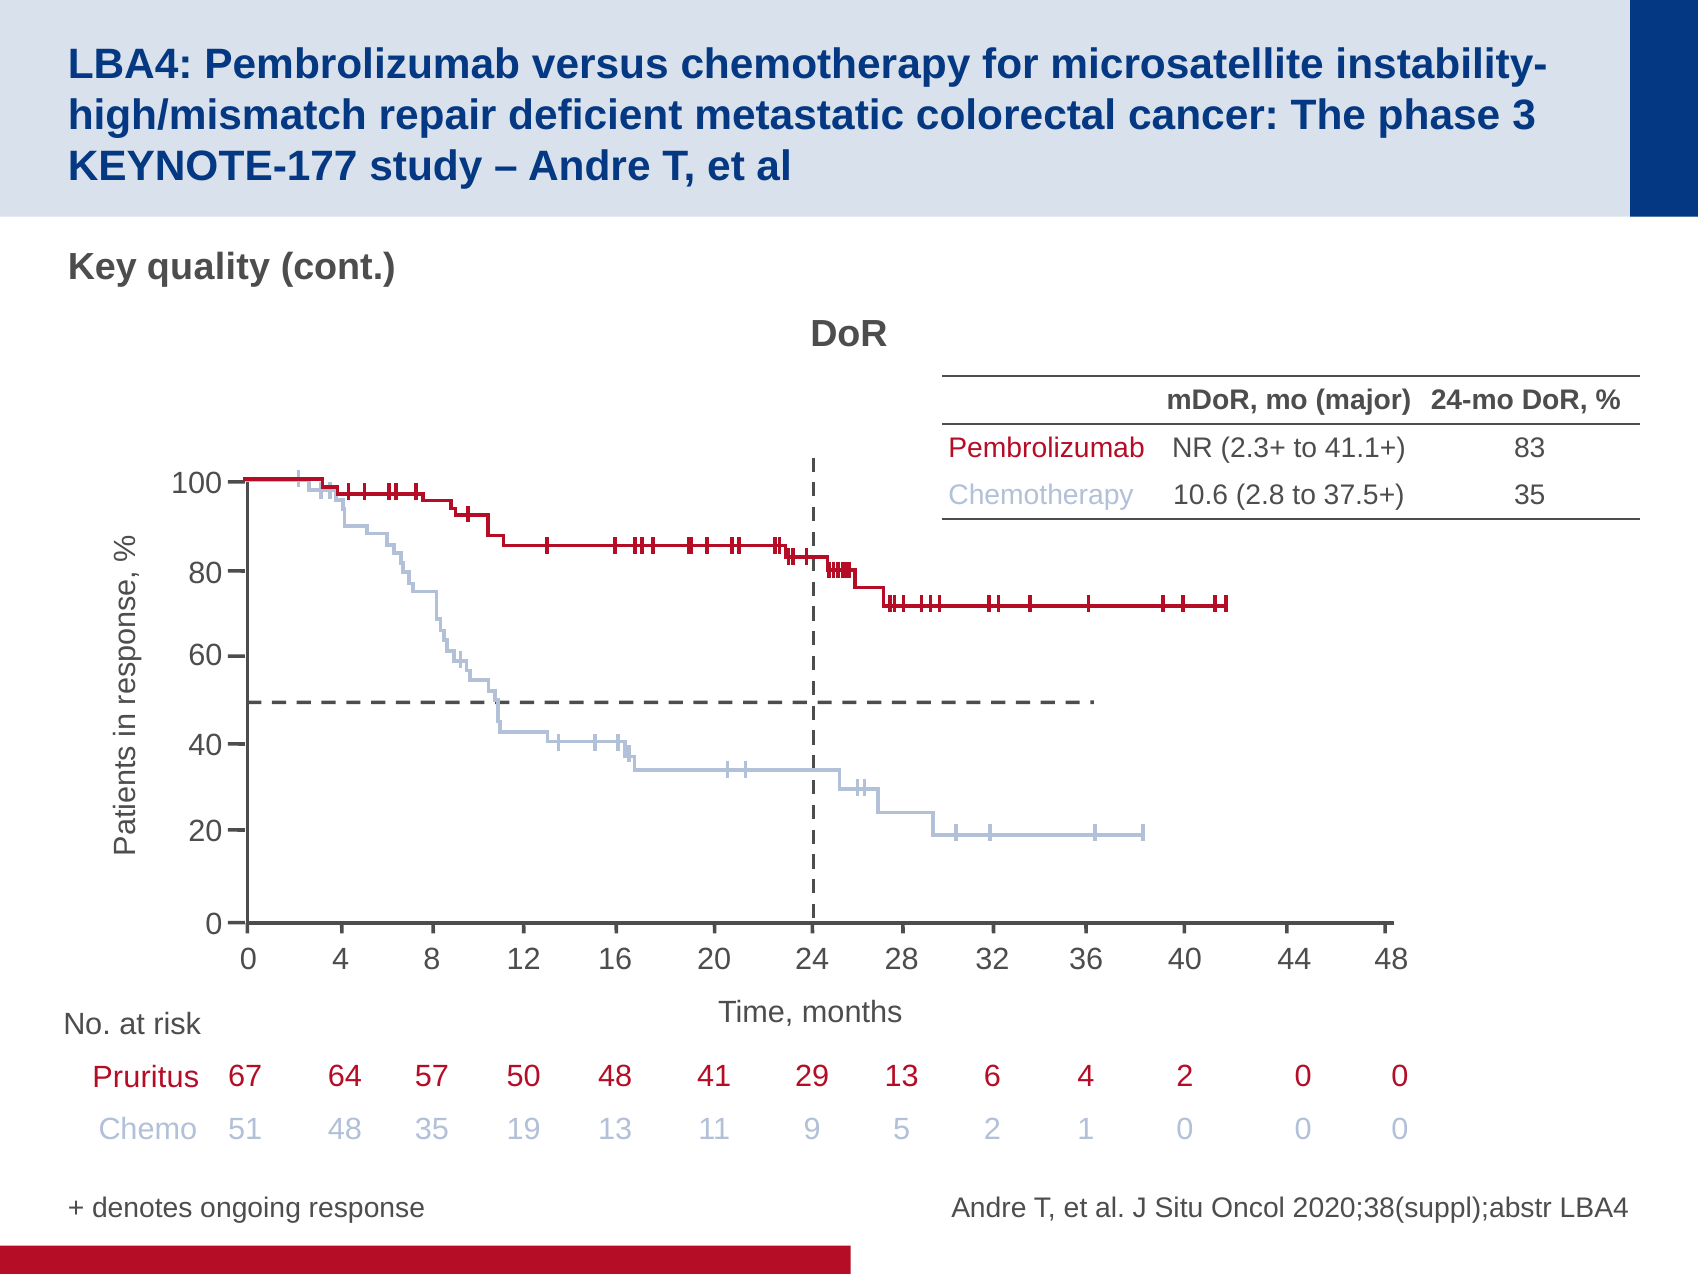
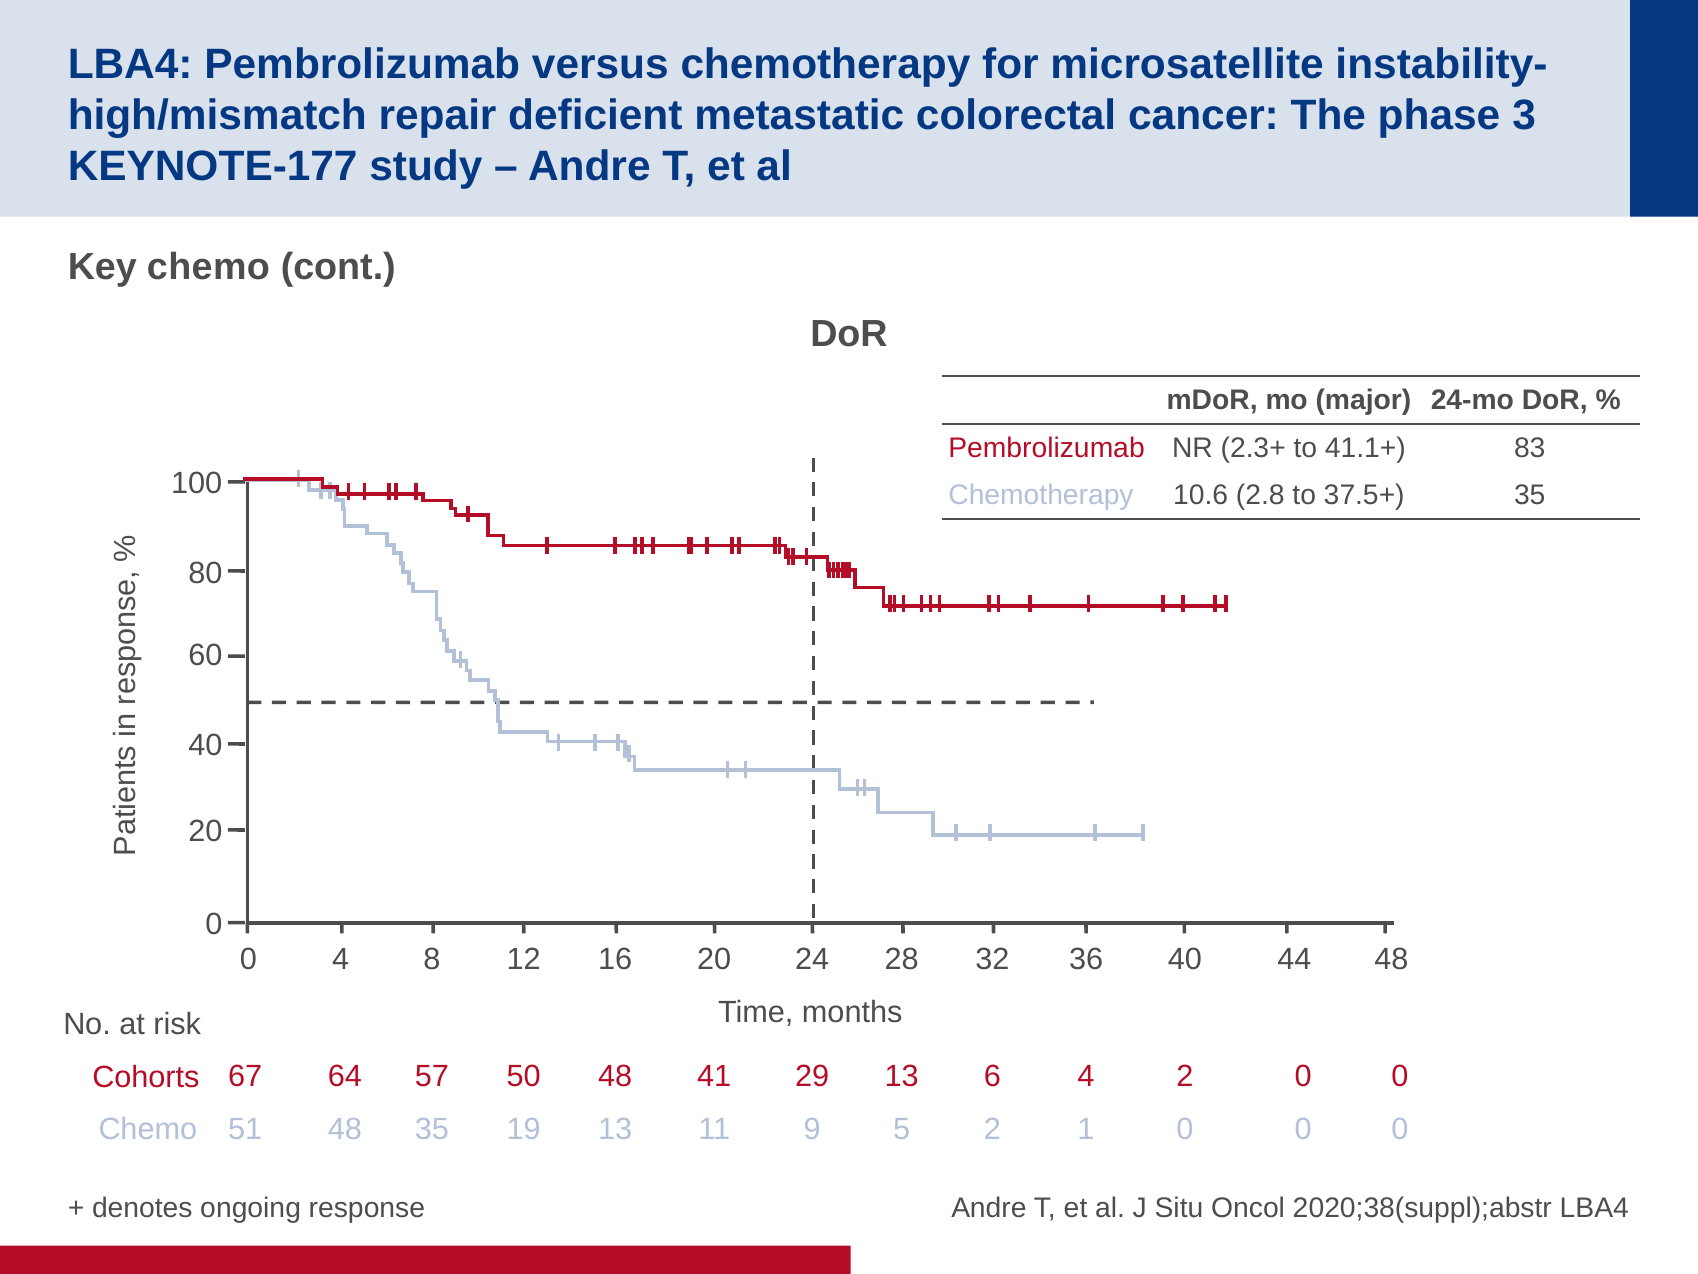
Key quality: quality -> chemo (208, 267)
Pruritus: Pruritus -> Cohorts (146, 1077)
